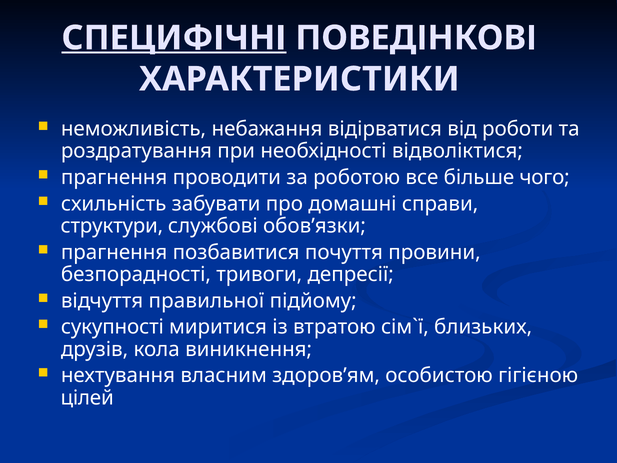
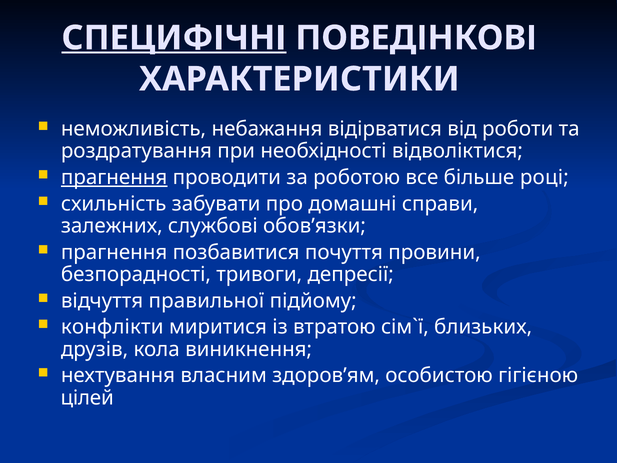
прагнення underline: none -> present (114, 177)
чого: чого -> році (544, 177)
структури: структури -> залежних (112, 226)
сукупності: сукупності -> конфлікти (112, 327)
